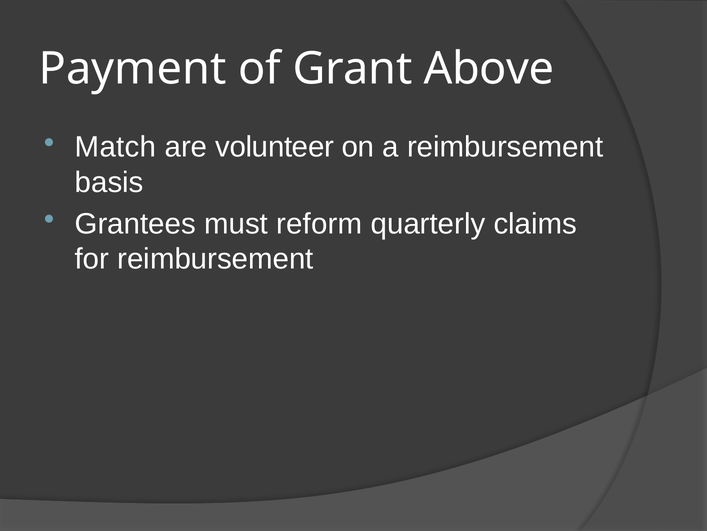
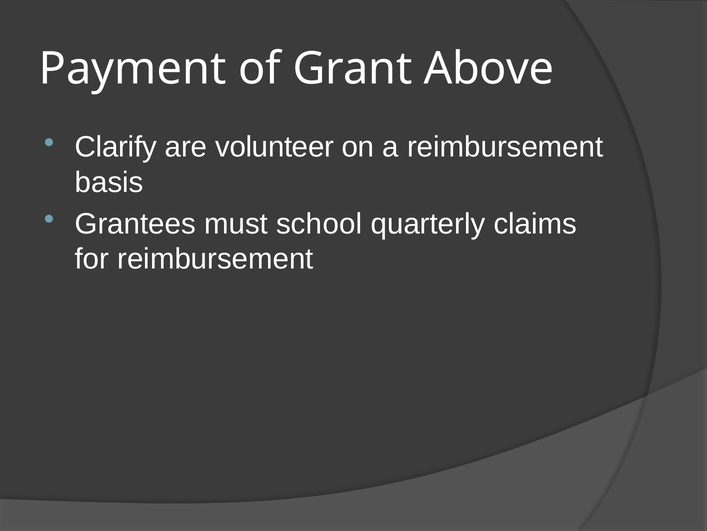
Match: Match -> Clarify (116, 147)
reform: reform -> school (319, 224)
